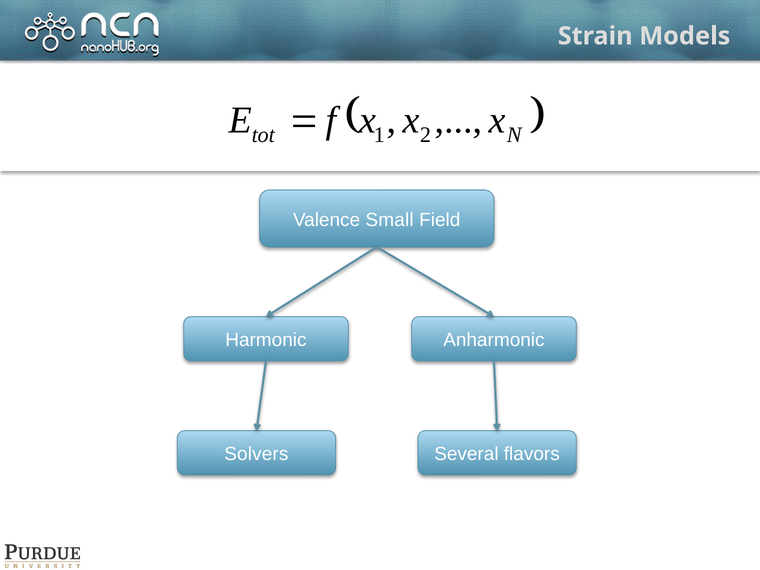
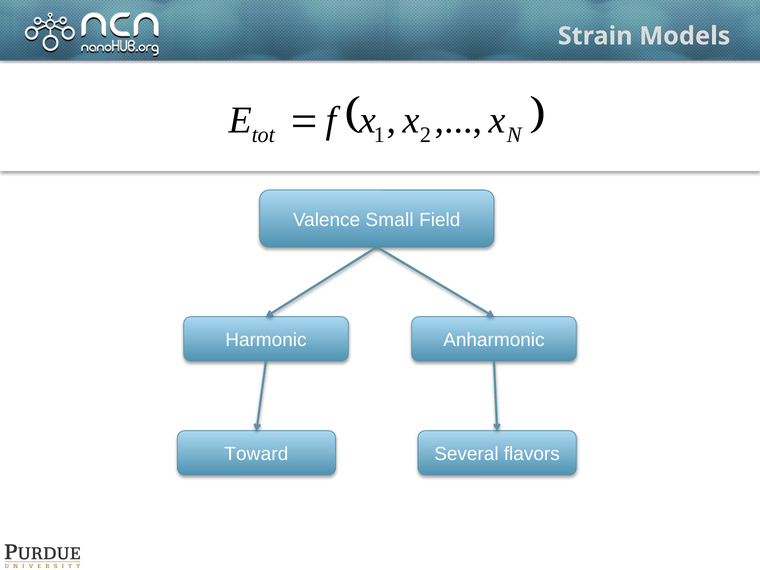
Solvers: Solvers -> Toward (256, 454)
